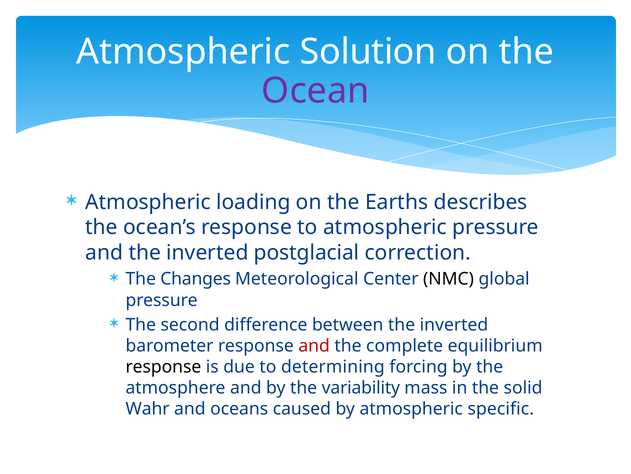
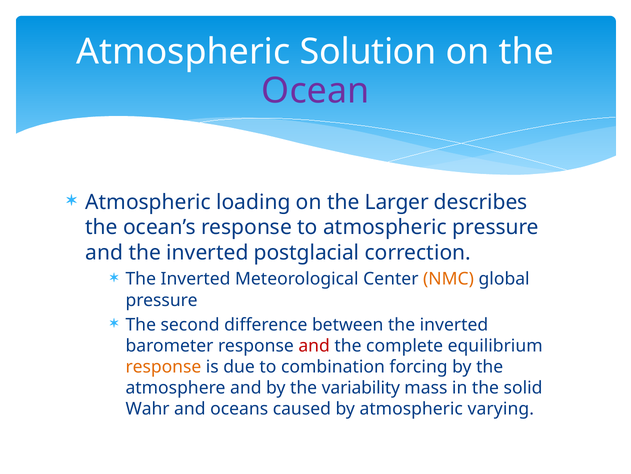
Earths: Earths -> Larger (397, 202)
Changes: Changes -> Inverted (196, 279)
NMC colour: black -> orange (449, 279)
response colour: black -> orange (163, 366)
determining: determining -> combination (333, 366)
specific: specific -> varying (501, 409)
